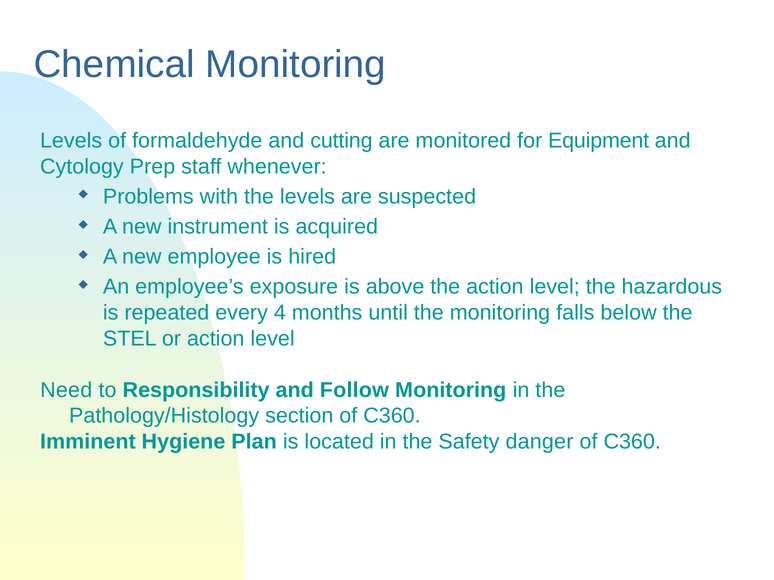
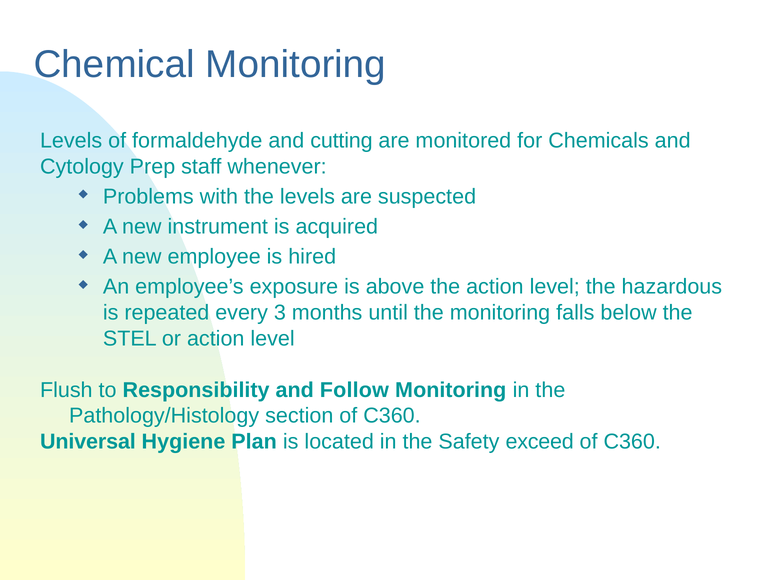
Equipment: Equipment -> Chemicals (599, 141)
4: 4 -> 3 (280, 313)
Need: Need -> Flush (66, 390)
Imminent: Imminent -> Universal (88, 442)
danger: danger -> exceed (540, 442)
